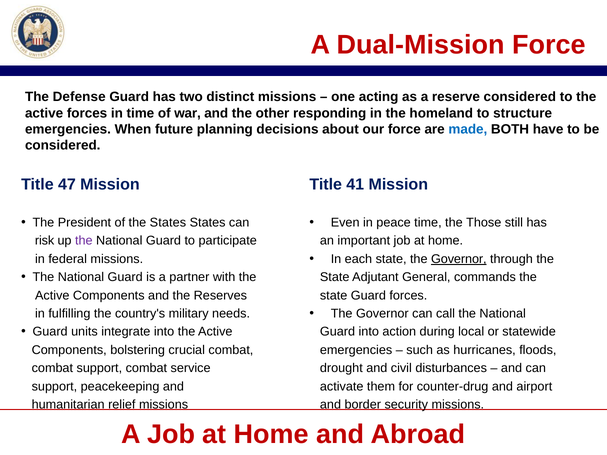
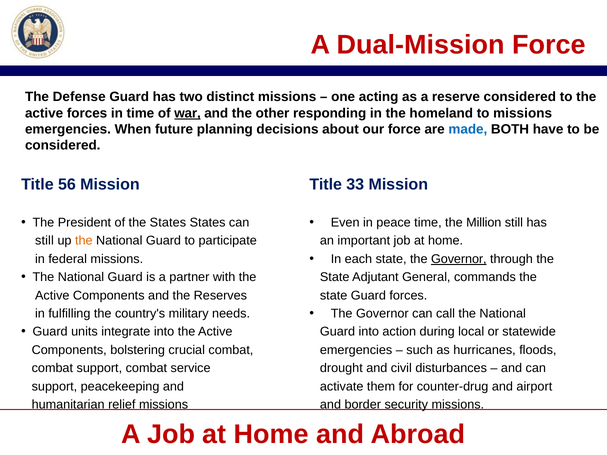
war underline: none -> present (188, 113)
to structure: structure -> missions (523, 113)
47: 47 -> 56 (67, 184)
41: 41 -> 33 (355, 184)
Those: Those -> Million (484, 223)
risk: risk -> still (44, 241)
the colour: purple -> orange (84, 241)
